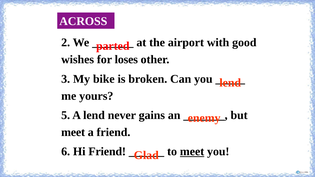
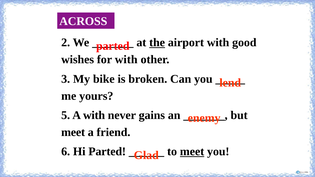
the underline: none -> present (157, 43)
for loses: loses -> with (126, 60)
A lend: lend -> with (94, 115)
Hi Friend: Friend -> Parted (107, 152)
